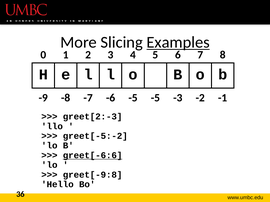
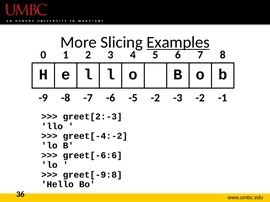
-5 -5: -5 -> -2 (155, 98)
greet[-5:-2: greet[-5:-2 -> greet[-4:-2 (95, 136)
greet[-6:6 underline: present -> none (93, 156)
